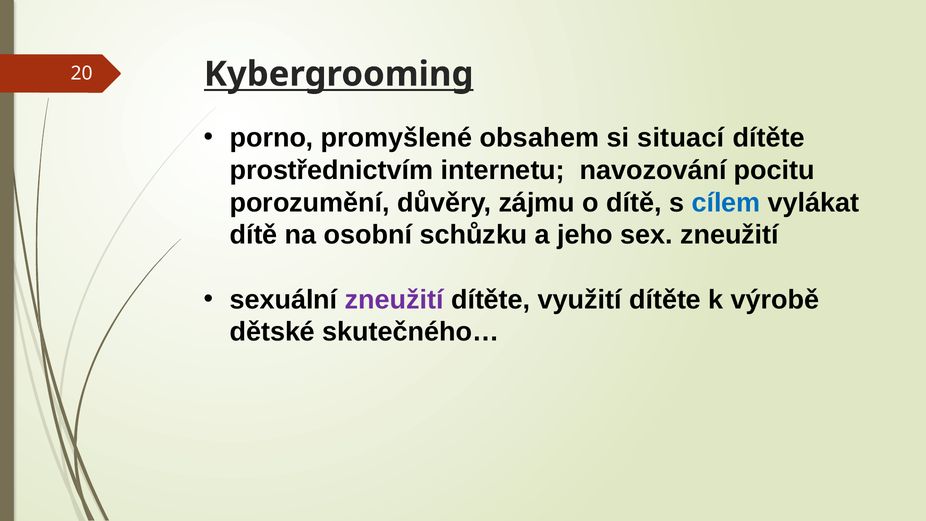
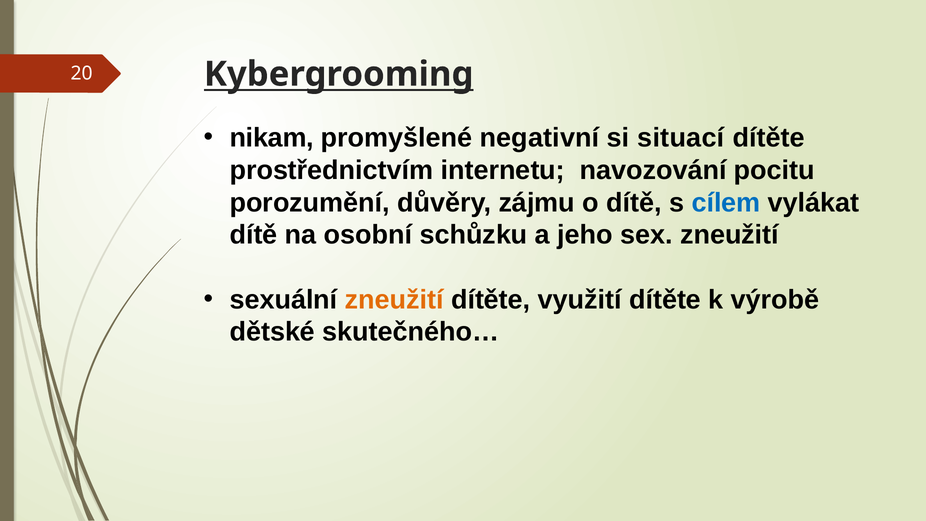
porno: porno -> nikam (272, 138)
obsahem: obsahem -> negativní (539, 138)
zneužití colour: purple -> orange (394, 300)
